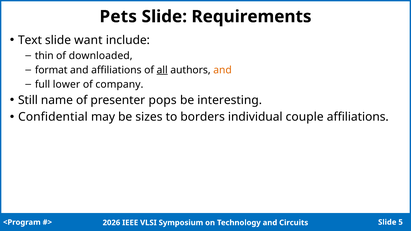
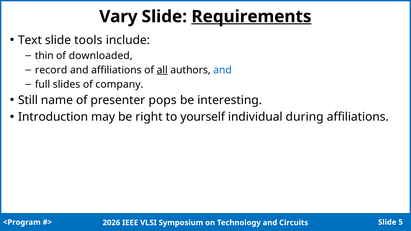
Pets: Pets -> Vary (118, 17)
Requirements underline: none -> present (251, 17)
want: want -> tools (88, 40)
format: format -> record (51, 70)
and colour: orange -> blue (223, 70)
lower: lower -> slides (67, 84)
Confidential: Confidential -> Introduction (53, 117)
sizes: sizes -> right (149, 117)
borders: borders -> yourself (203, 117)
couple: couple -> during (305, 117)
